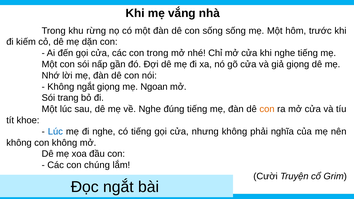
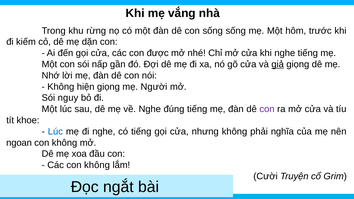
con trong: trong -> được (158, 53)
giả underline: none -> present (278, 64)
Không ngắt: ngắt -> hiện (86, 87)
Ngoan: Ngoan -> Người (154, 87)
trang: trang -> nguy (68, 98)
con colour: orange -> purple (267, 109)
không: không -> ngoan (19, 143)
Các con chúng: chúng -> không (97, 165)
